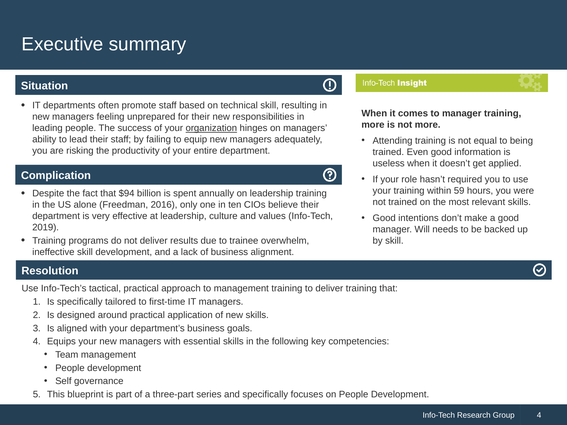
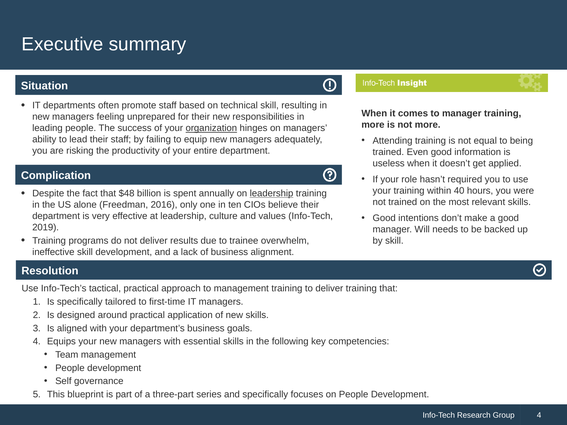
59: 59 -> 40 (459, 191)
$94: $94 -> $48 (127, 194)
leadership underline: none -> present (272, 194)
